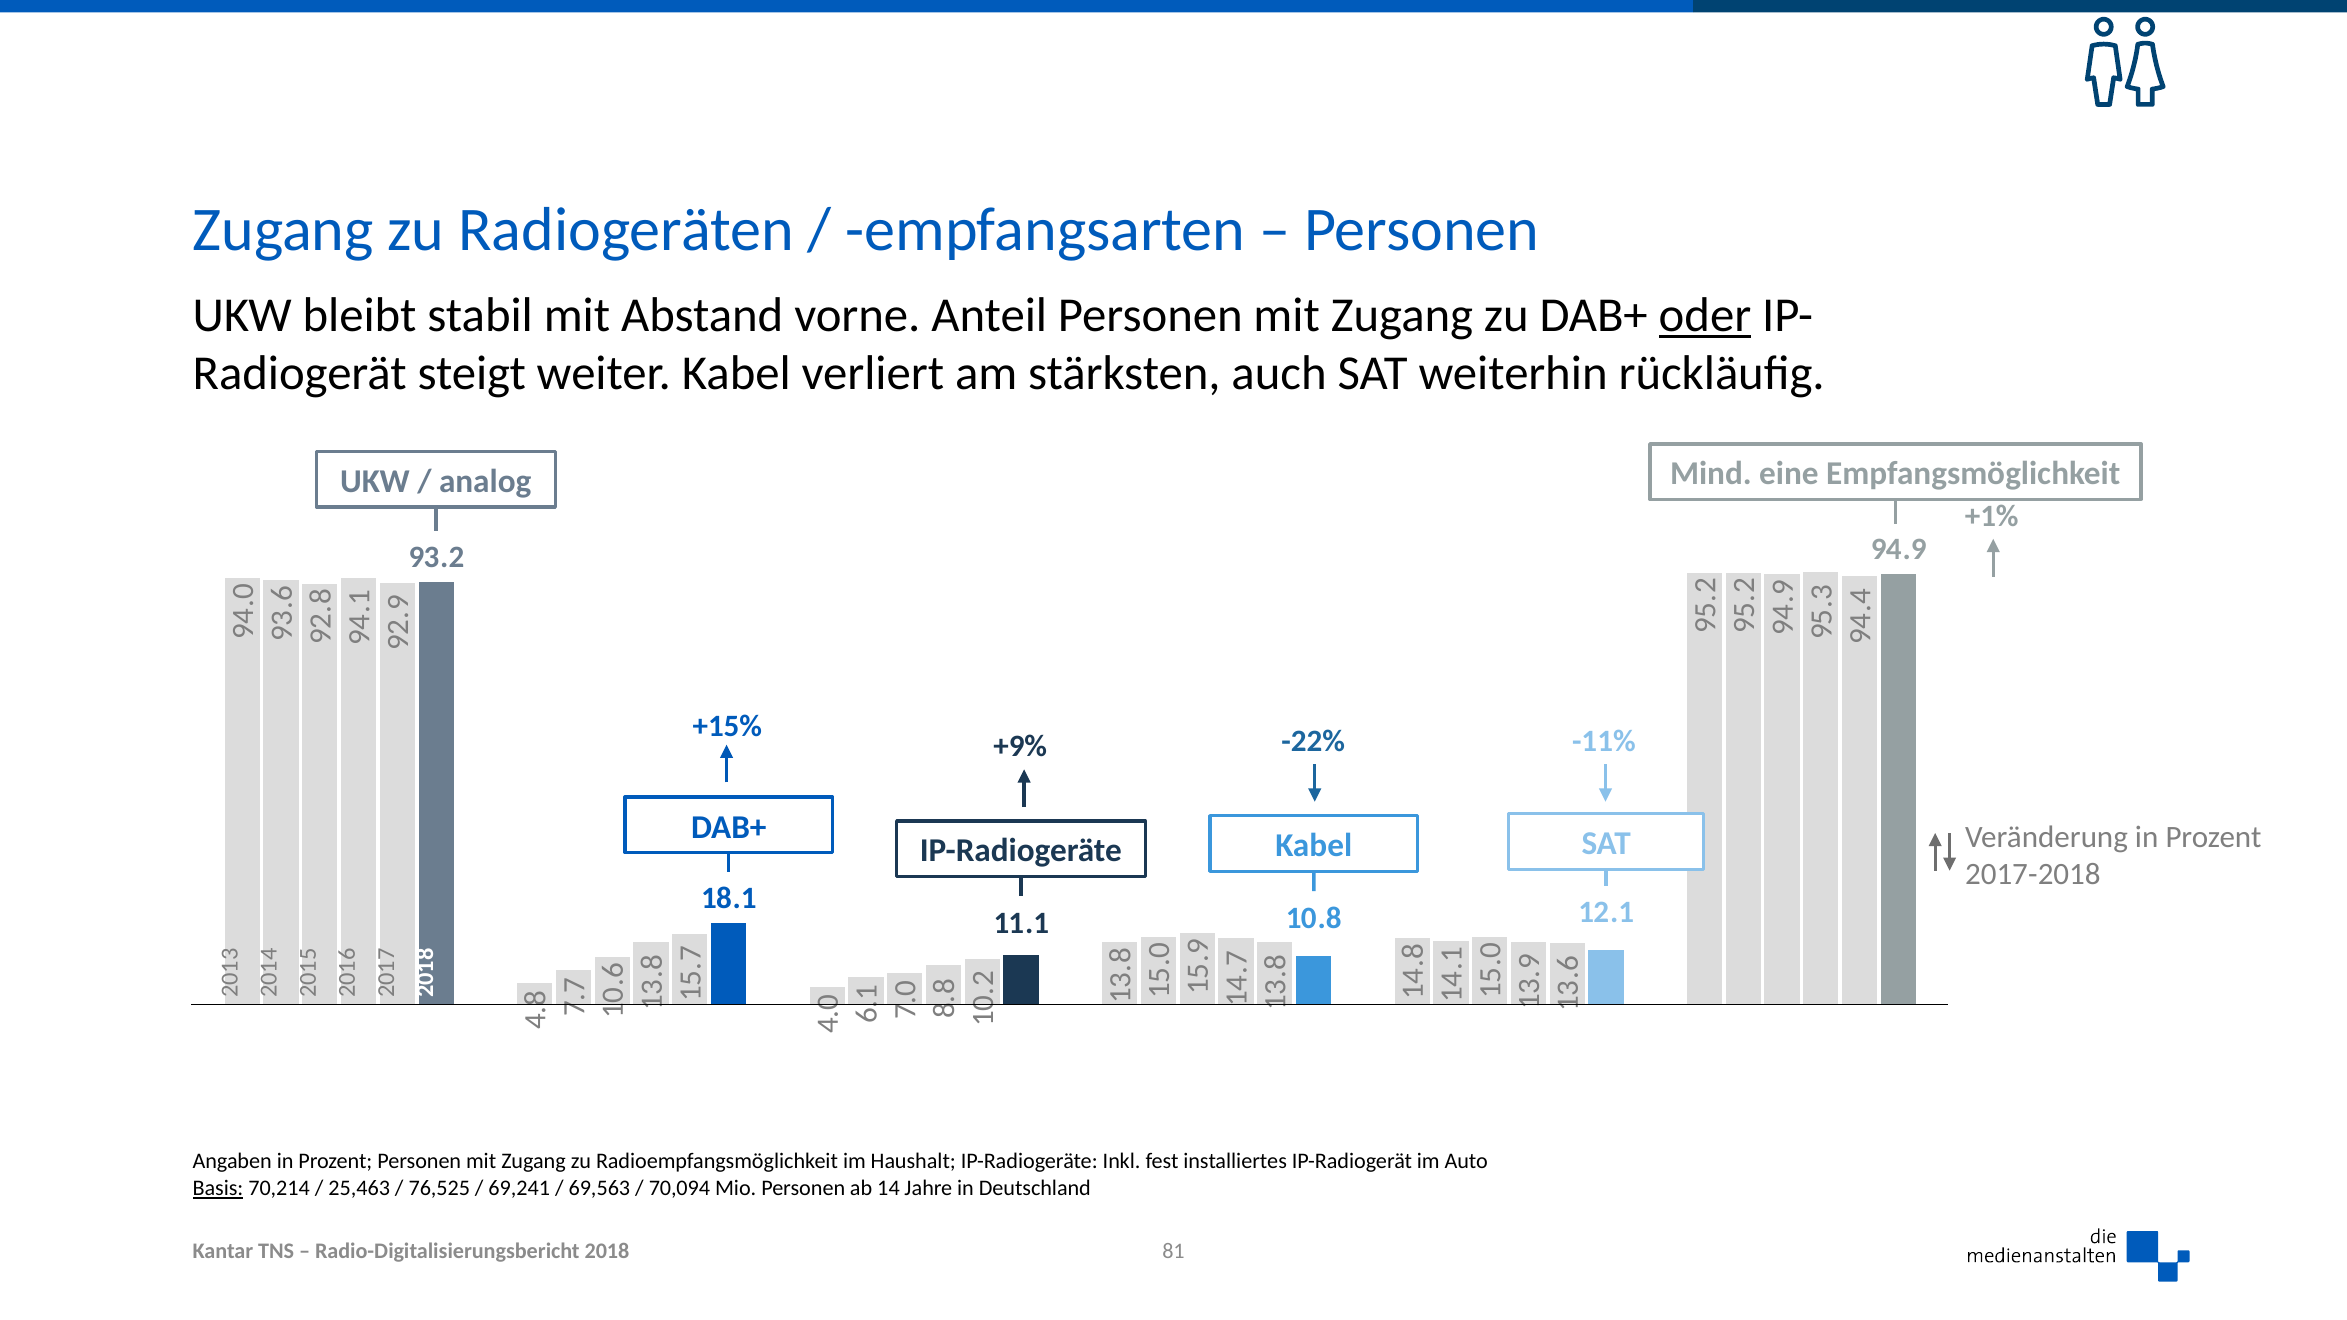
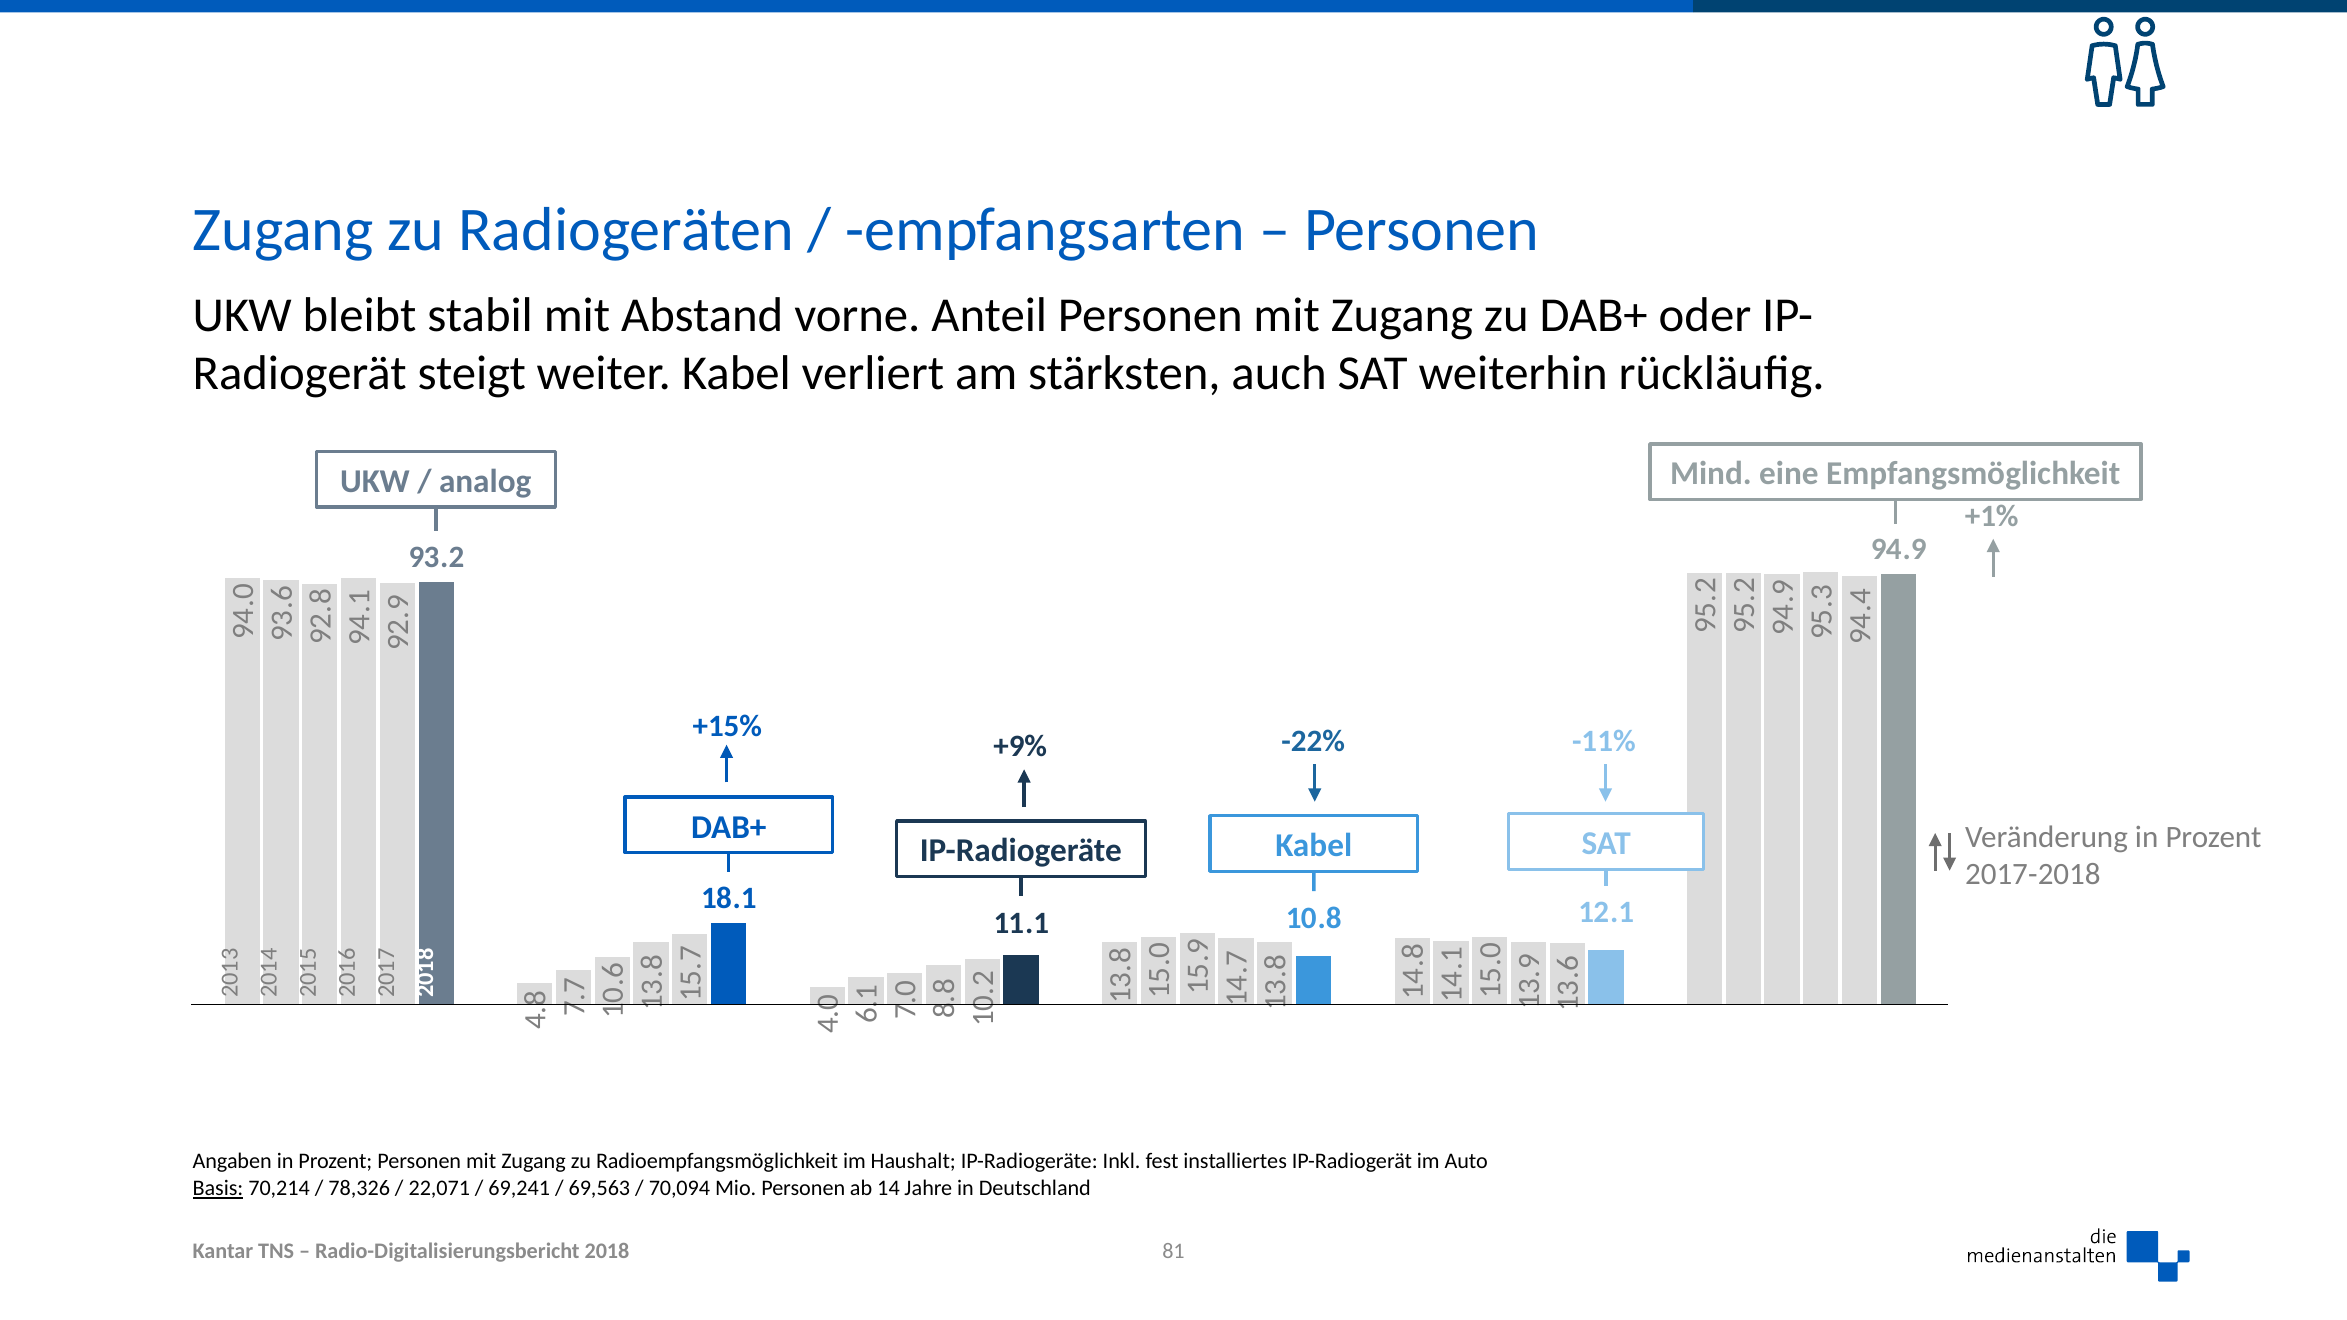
oder underline: present -> none (1705, 315)
25,463: 25,463 -> 78,326 (359, 1189)
76,525: 76,525 -> 22,071 (439, 1189)
